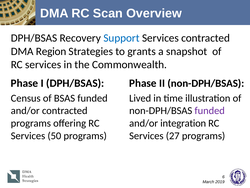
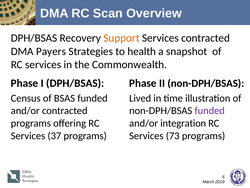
Support colour: blue -> orange (122, 38)
Region: Region -> Payers (51, 51)
grants: grants -> health (142, 51)
50: 50 -> 37 (54, 135)
27: 27 -> 73 (173, 135)
